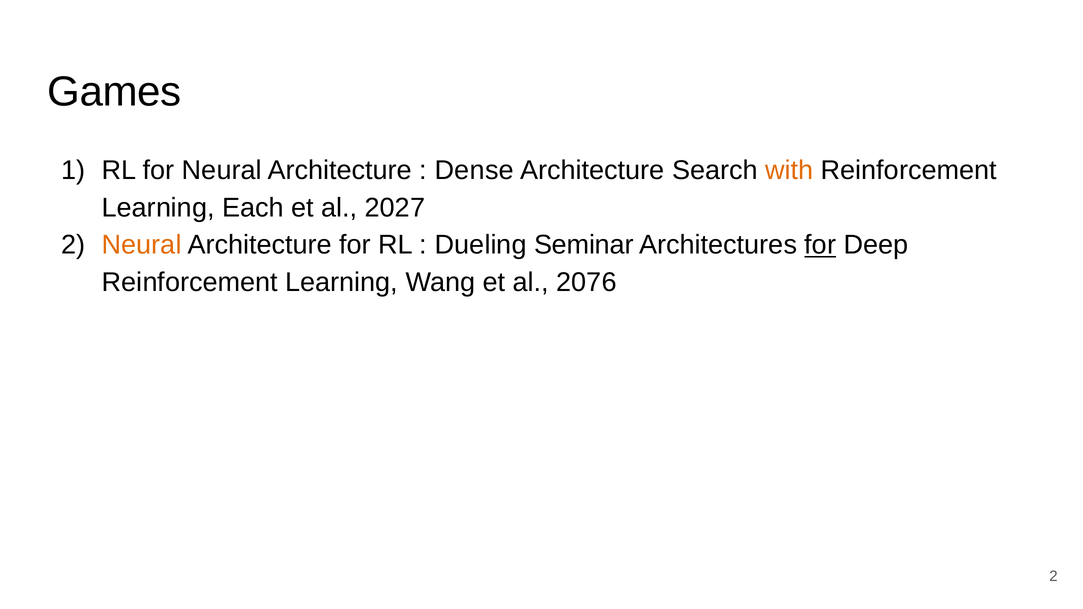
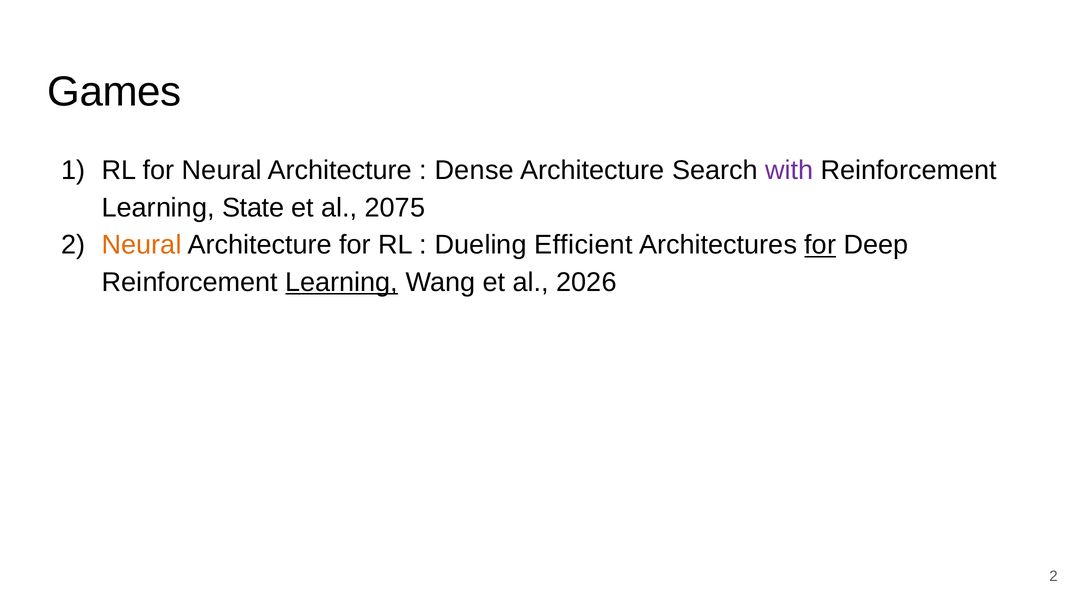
with colour: orange -> purple (789, 170)
Each: Each -> State (253, 208)
2027: 2027 -> 2075 (395, 208)
Seminar: Seminar -> Efficient (584, 245)
Learning underline: none -> present (342, 282)
2076: 2076 -> 2026 (586, 282)
